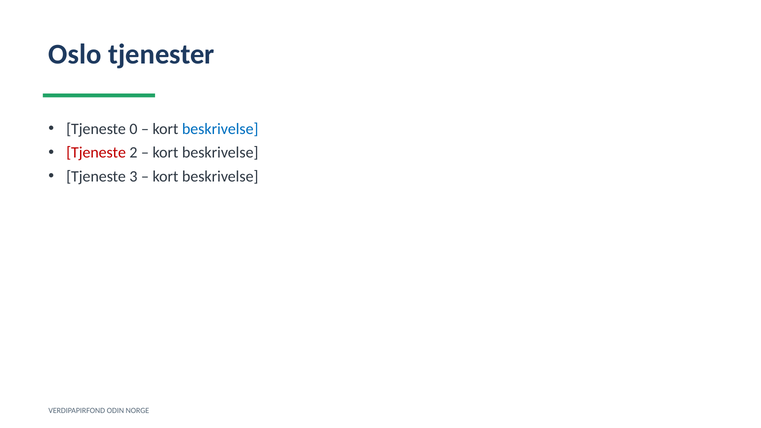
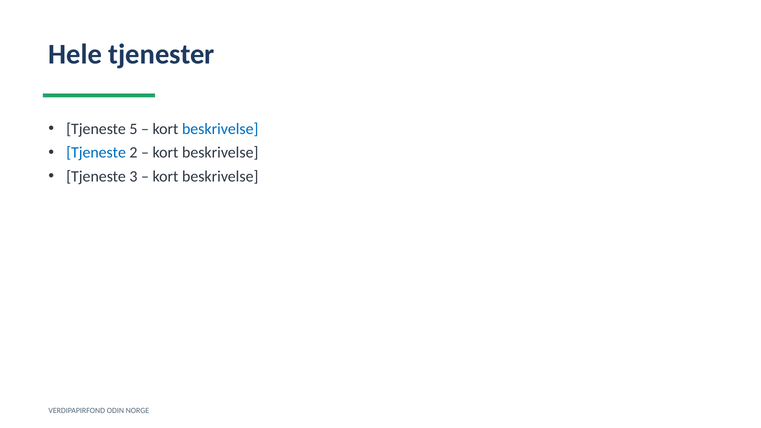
Oslo: Oslo -> Hele (75, 54)
0: 0 -> 5 (133, 129)
Tjeneste colour: red -> blue (96, 153)
